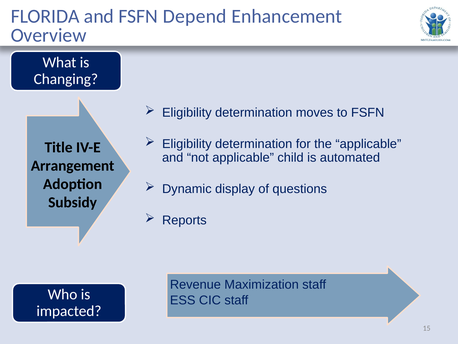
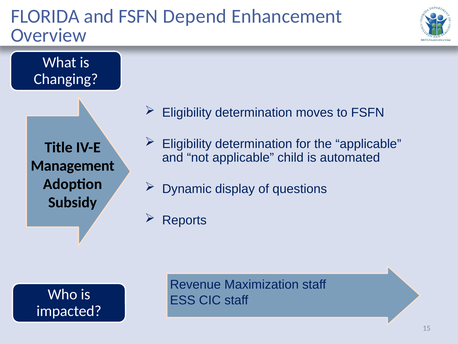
Arrangement: Arrangement -> Management (73, 166)
